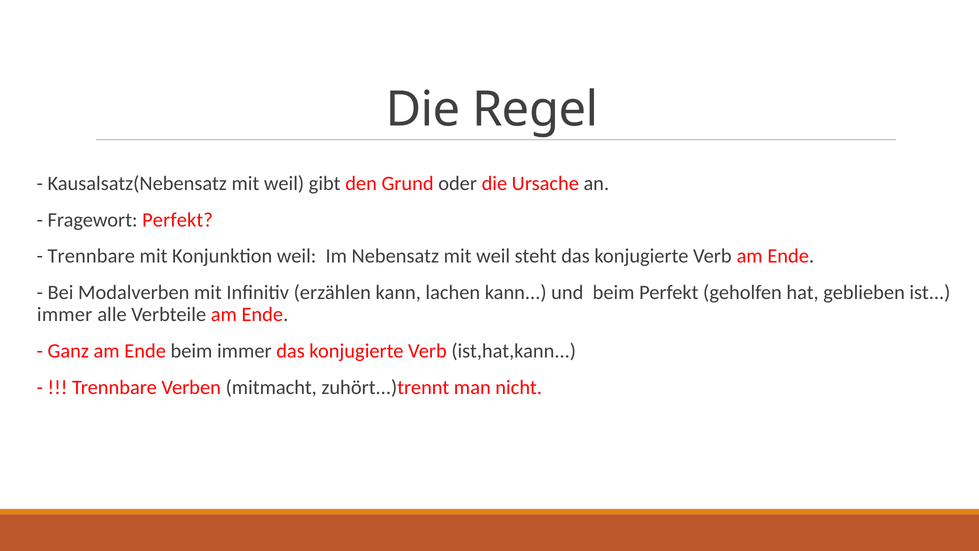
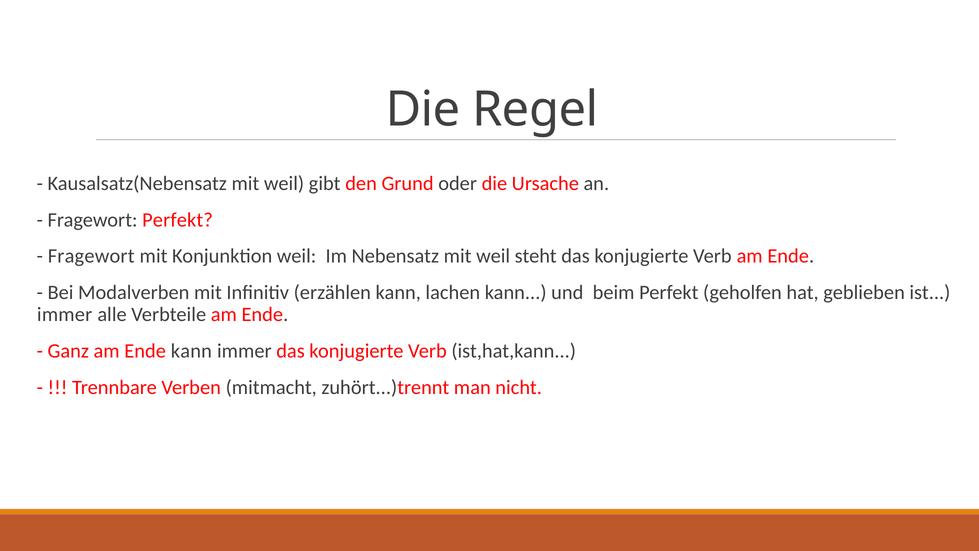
Trennbare: Trennbare -> Fragewort (91, 256)
Ende beim: beim -> kann (191, 351)
